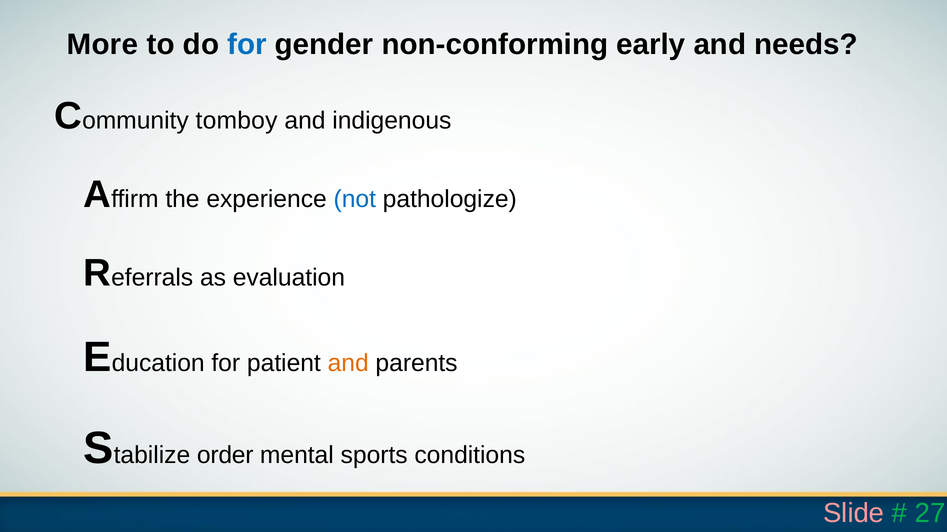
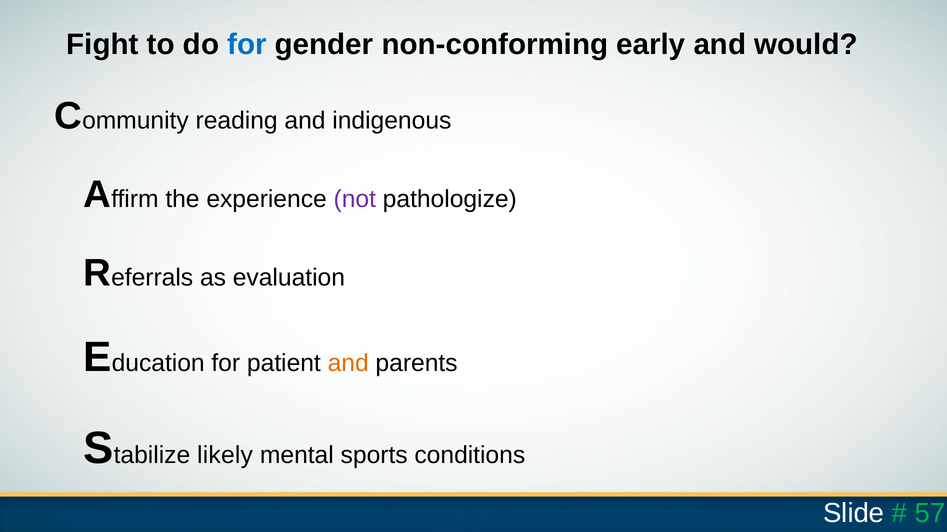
More: More -> Fight (103, 45)
needs: needs -> would (806, 45)
tomboy: tomboy -> reading (237, 121)
not colour: blue -> purple (355, 199)
order: order -> likely (225, 456)
Slide colour: pink -> white (854, 514)
27: 27 -> 57 (930, 514)
